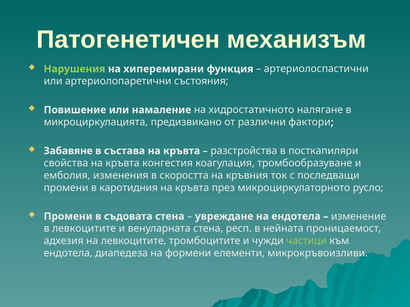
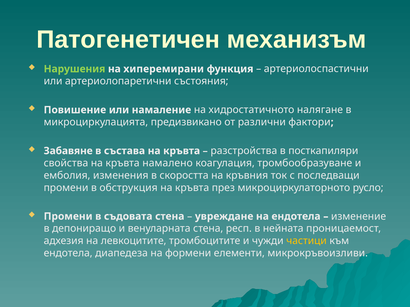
конгестия: конгестия -> намалено (168, 163)
каротидния: каротидния -> обструкция (129, 188)
в левкоцитите: левкоцитите -> депониращо (84, 229)
частици colour: light green -> yellow (306, 241)
